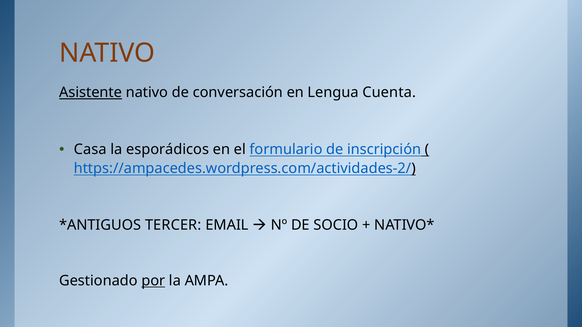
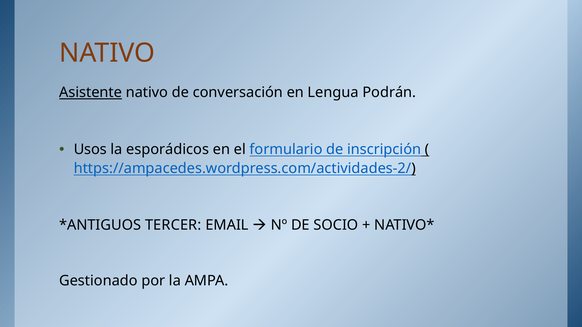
Cuenta: Cuenta -> Podrán (389, 93)
Casa: Casa -> Usos (90, 150)
por underline: present -> none (153, 281)
